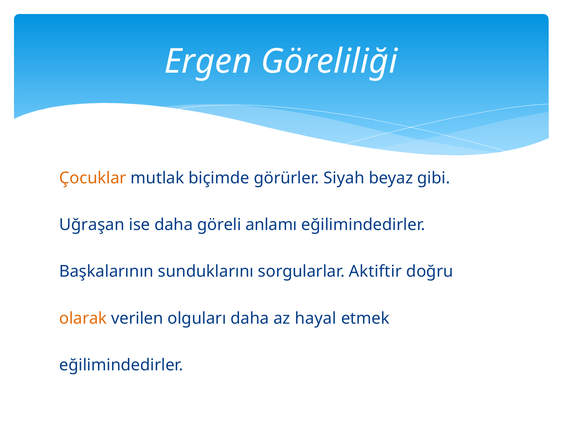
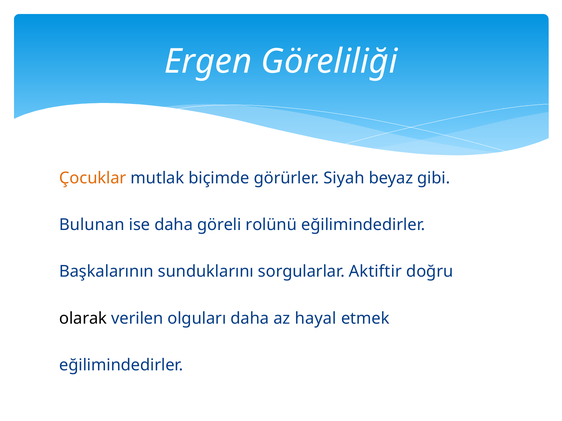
Uğraşan: Uğraşan -> Bulunan (92, 225)
anlamı: anlamı -> rolünü (271, 225)
olarak colour: orange -> black (83, 319)
